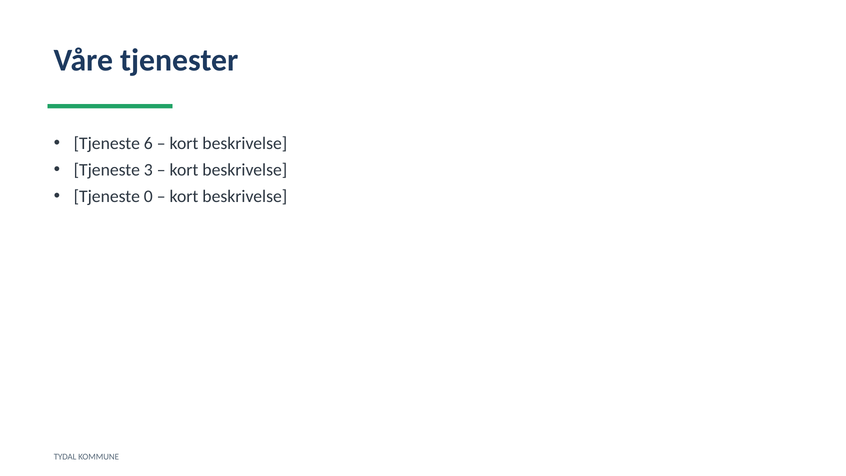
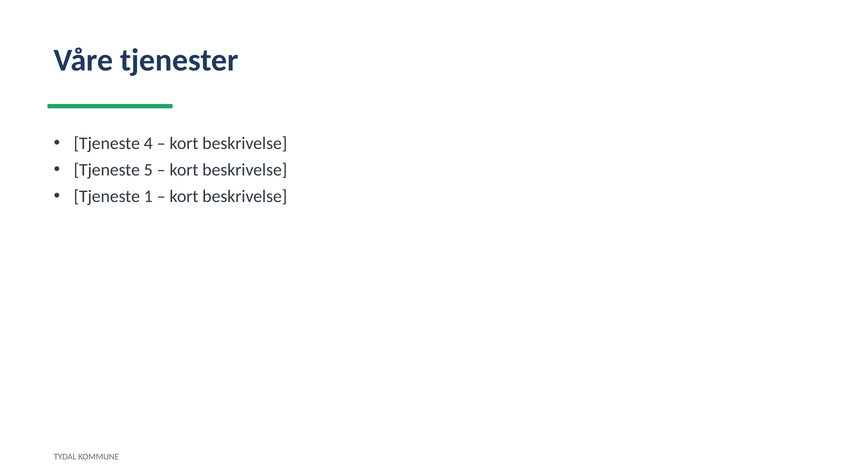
6: 6 -> 4 (148, 143)
3: 3 -> 5 (148, 170)
0: 0 -> 1 (148, 196)
